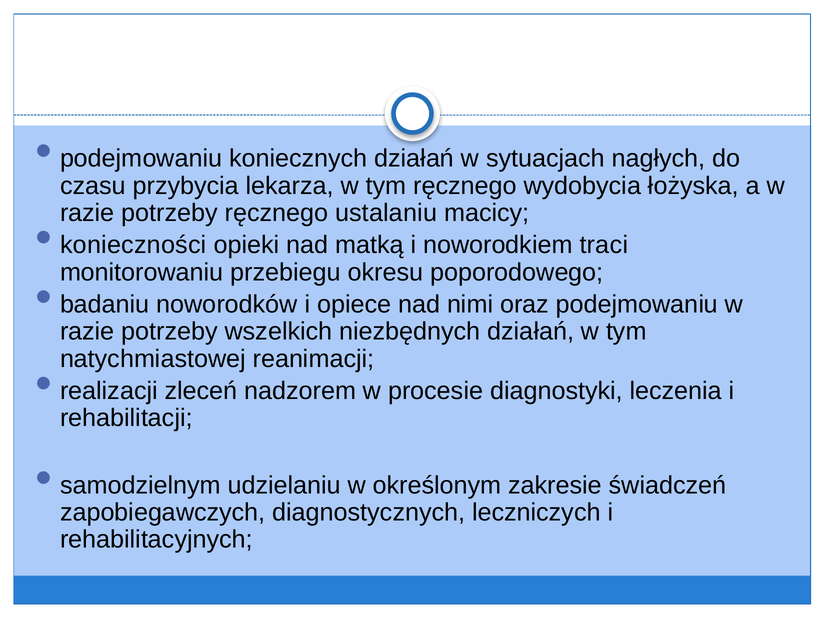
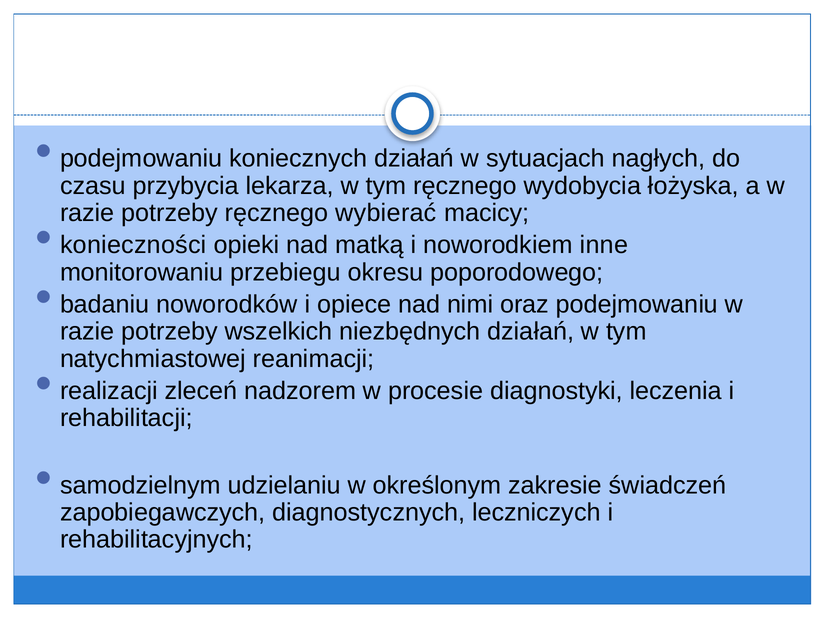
ustalaniu: ustalaniu -> wybierać (386, 213)
traci: traci -> inne (604, 245)
